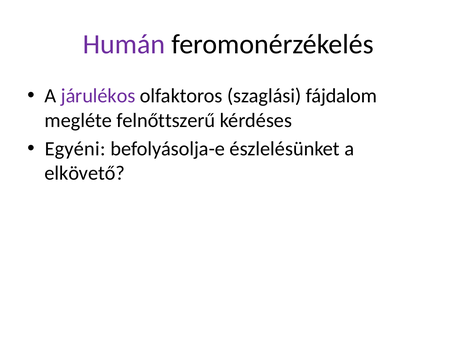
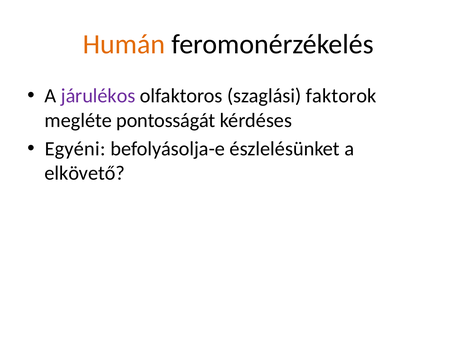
Humán colour: purple -> orange (124, 44)
fájdalom: fájdalom -> faktorok (341, 96)
felnőttszerű: felnőttszerű -> pontosságát (166, 120)
